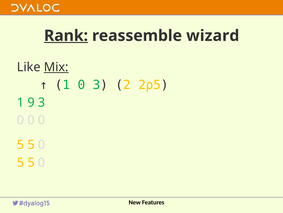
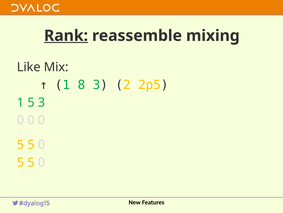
wizard: wizard -> mixing (213, 36)
Mix underline: present -> none (56, 67)
1 0: 0 -> 8 (81, 85)
1 9: 9 -> 5 (31, 102)
